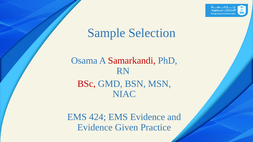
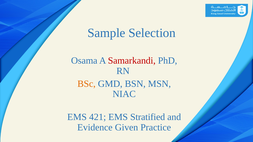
BSc colour: red -> orange (86, 84)
424: 424 -> 421 (98, 117)
EMS Evidence: Evidence -> Stratified (148, 117)
